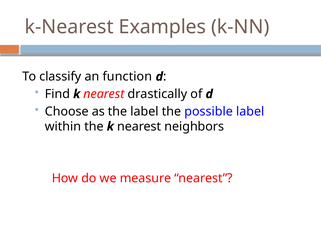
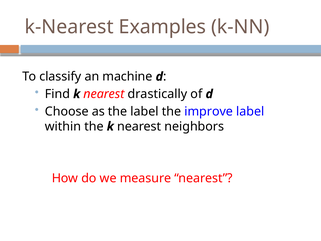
function: function -> machine (127, 77)
possible: possible -> improve (209, 111)
